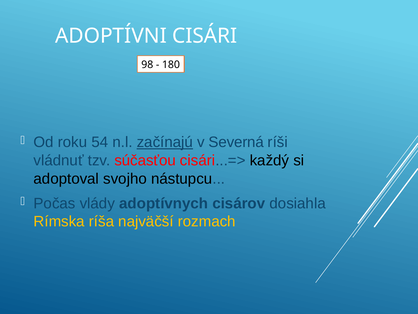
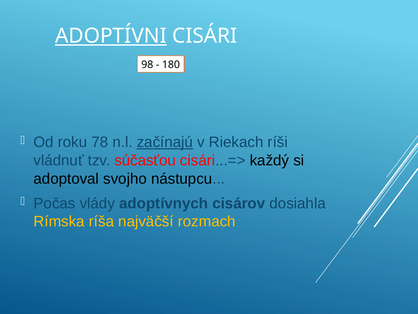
ADOPTÍVNI underline: none -> present (111, 36)
54: 54 -> 78 (100, 142)
Severná: Severná -> Riekach (236, 142)
